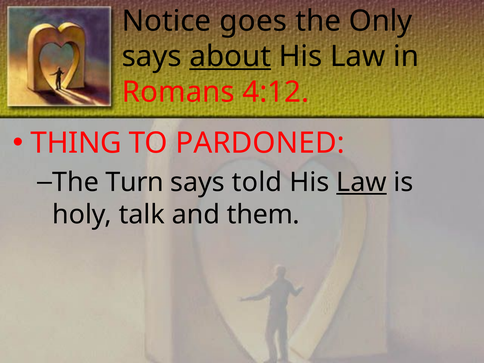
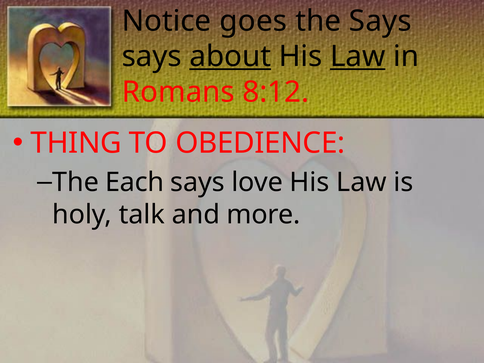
the Only: Only -> Says (380, 21)
Law underline: none -> present (358, 57)
4:12: 4:12 -> 8:12 (276, 92)
PARDONED: PARDONED -> OBEDIENCE (260, 143)
Turn: Turn -> Each (135, 182)
told: told -> love (257, 182)
Law underline: present -> none (361, 182)
them: them -> more (263, 215)
